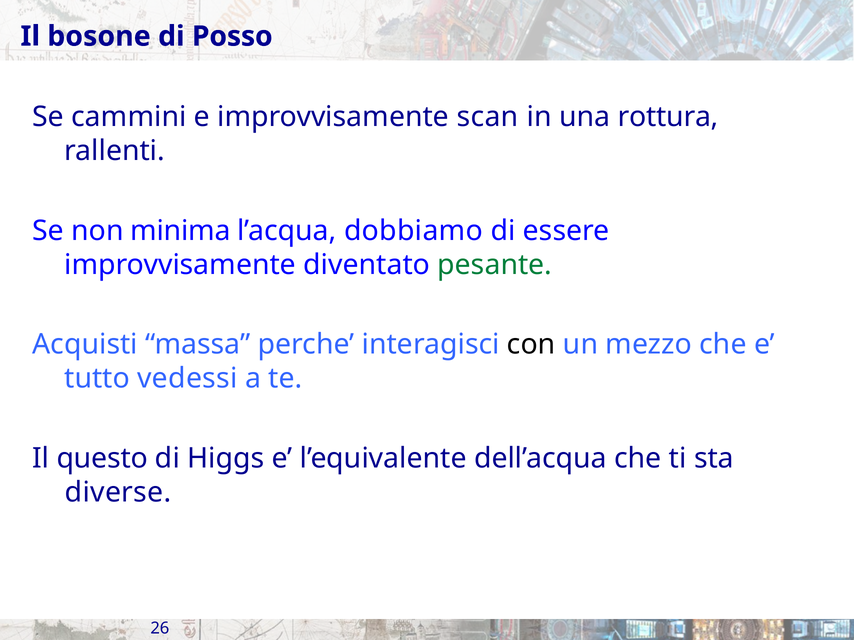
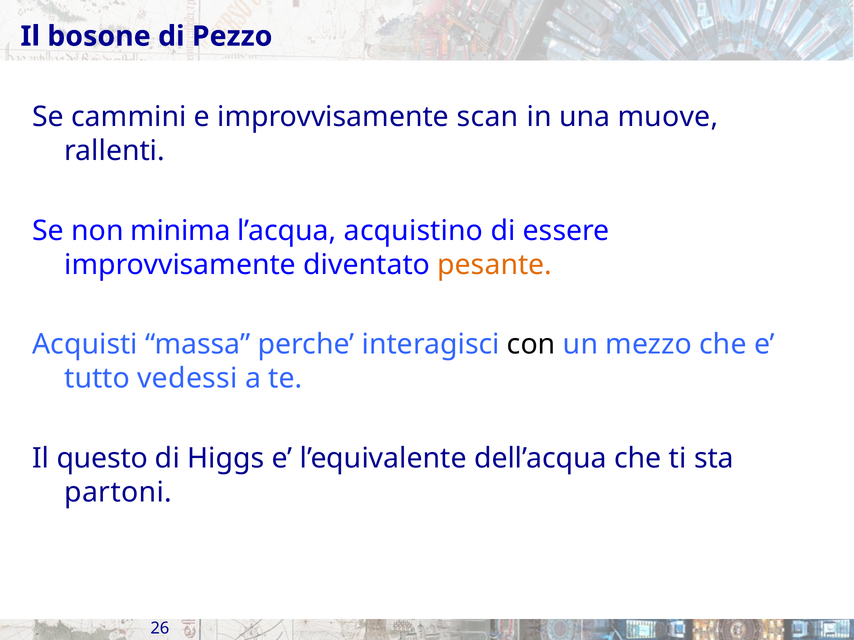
Posso: Posso -> Pezzo (232, 36)
rottura: rottura -> muove (668, 117)
dobbiamo: dobbiamo -> acquistino (414, 231)
pesante colour: green -> orange (495, 265)
diverse: diverse -> partoni (118, 493)
